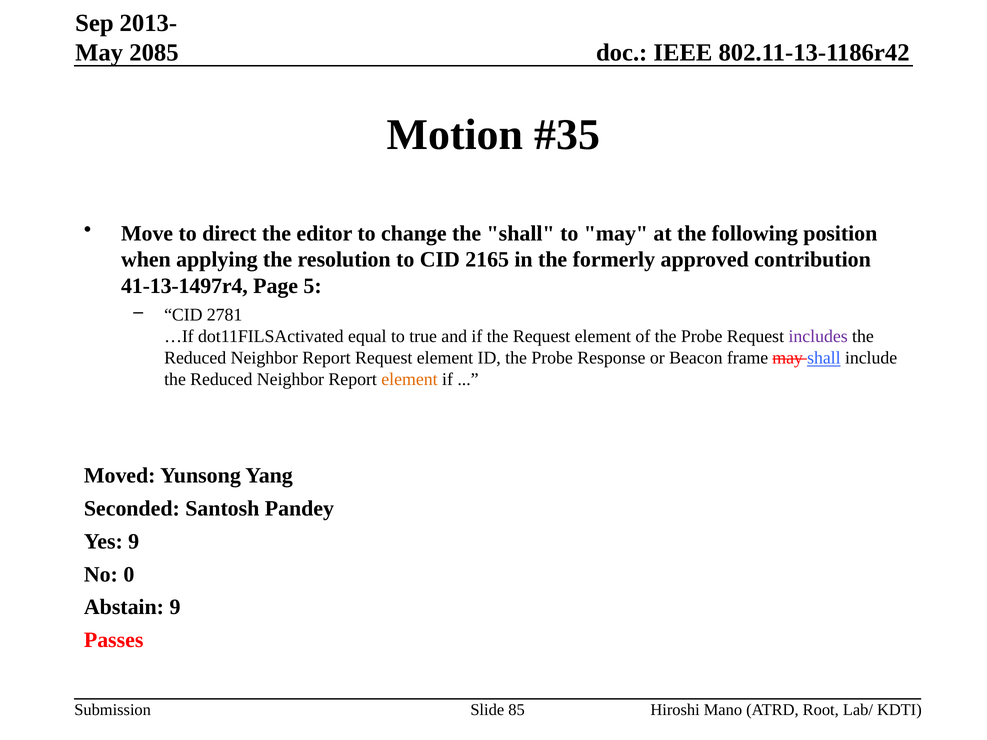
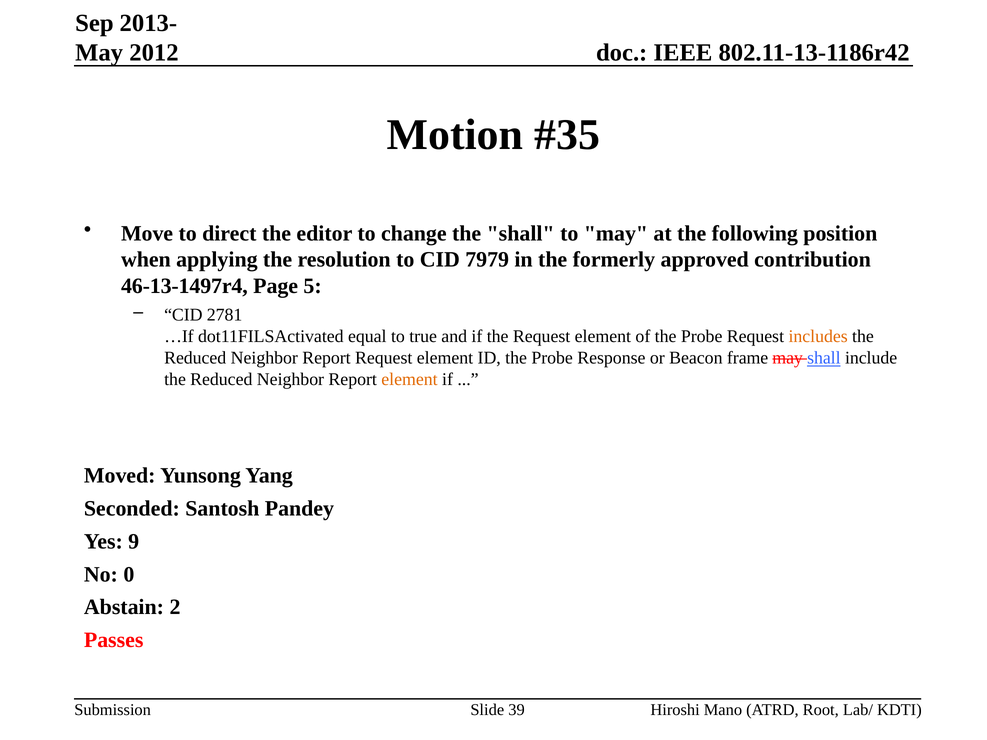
2085: 2085 -> 2012 (154, 53)
2165: 2165 -> 7979 (487, 260)
41-13-1497r4: 41-13-1497r4 -> 46-13-1497r4 (184, 286)
includes colour: purple -> orange (818, 337)
Abstain 9: 9 -> 2 (175, 607)
85: 85 -> 39 (517, 710)
